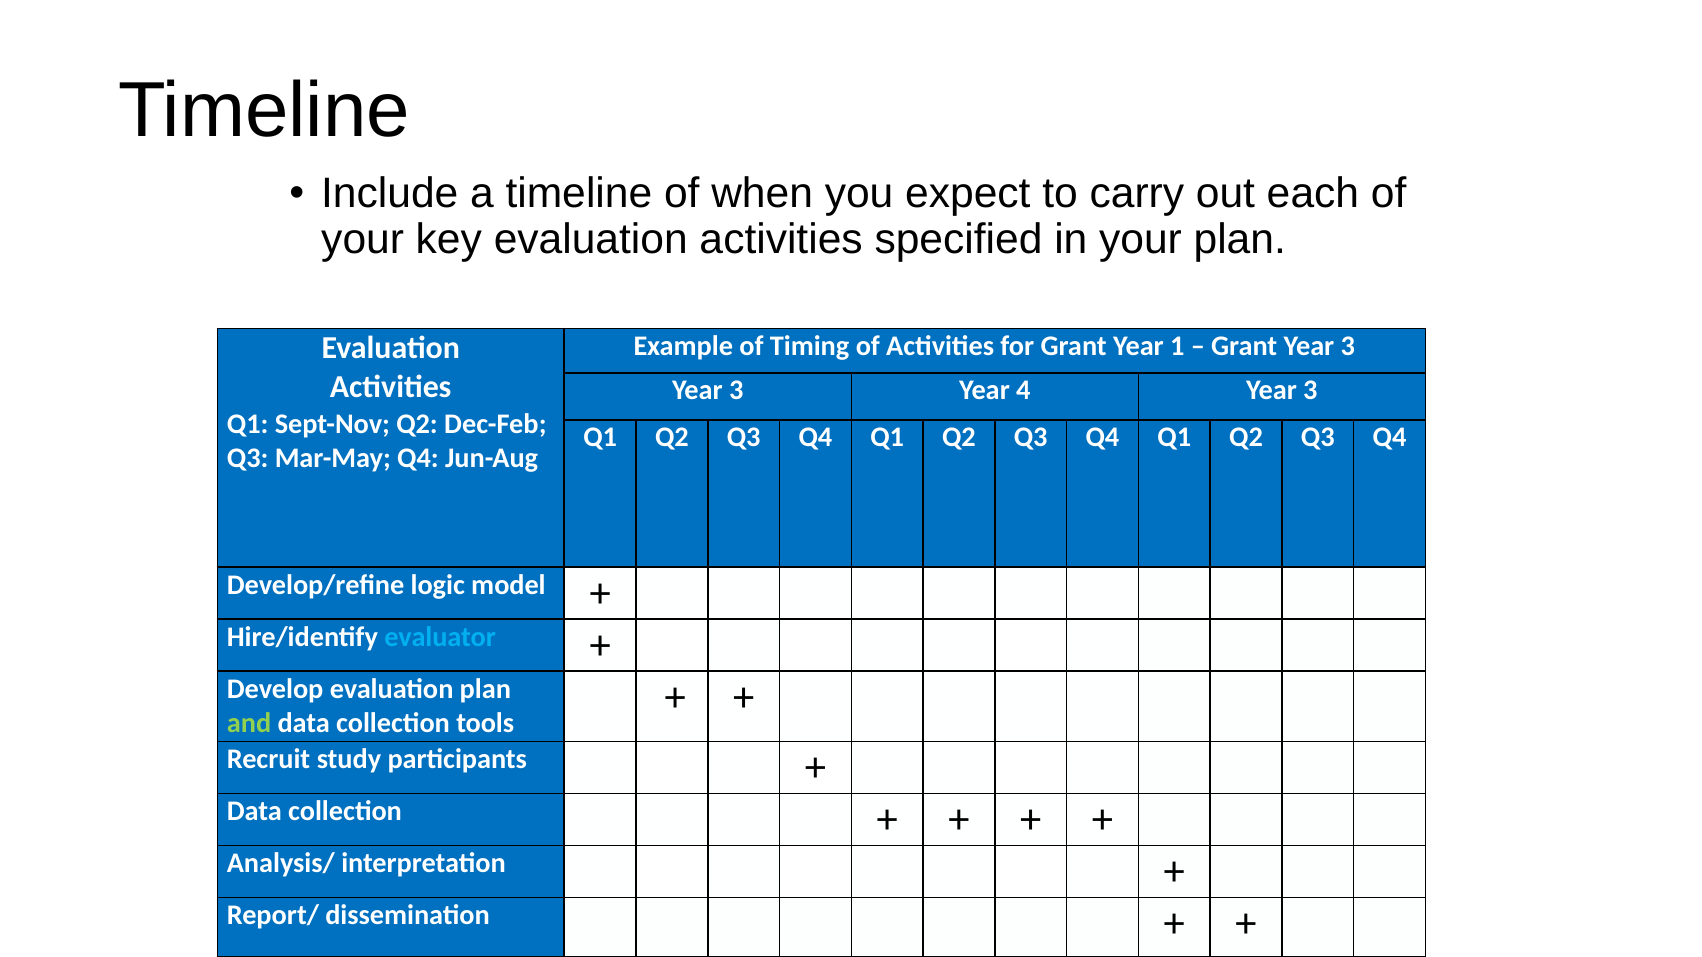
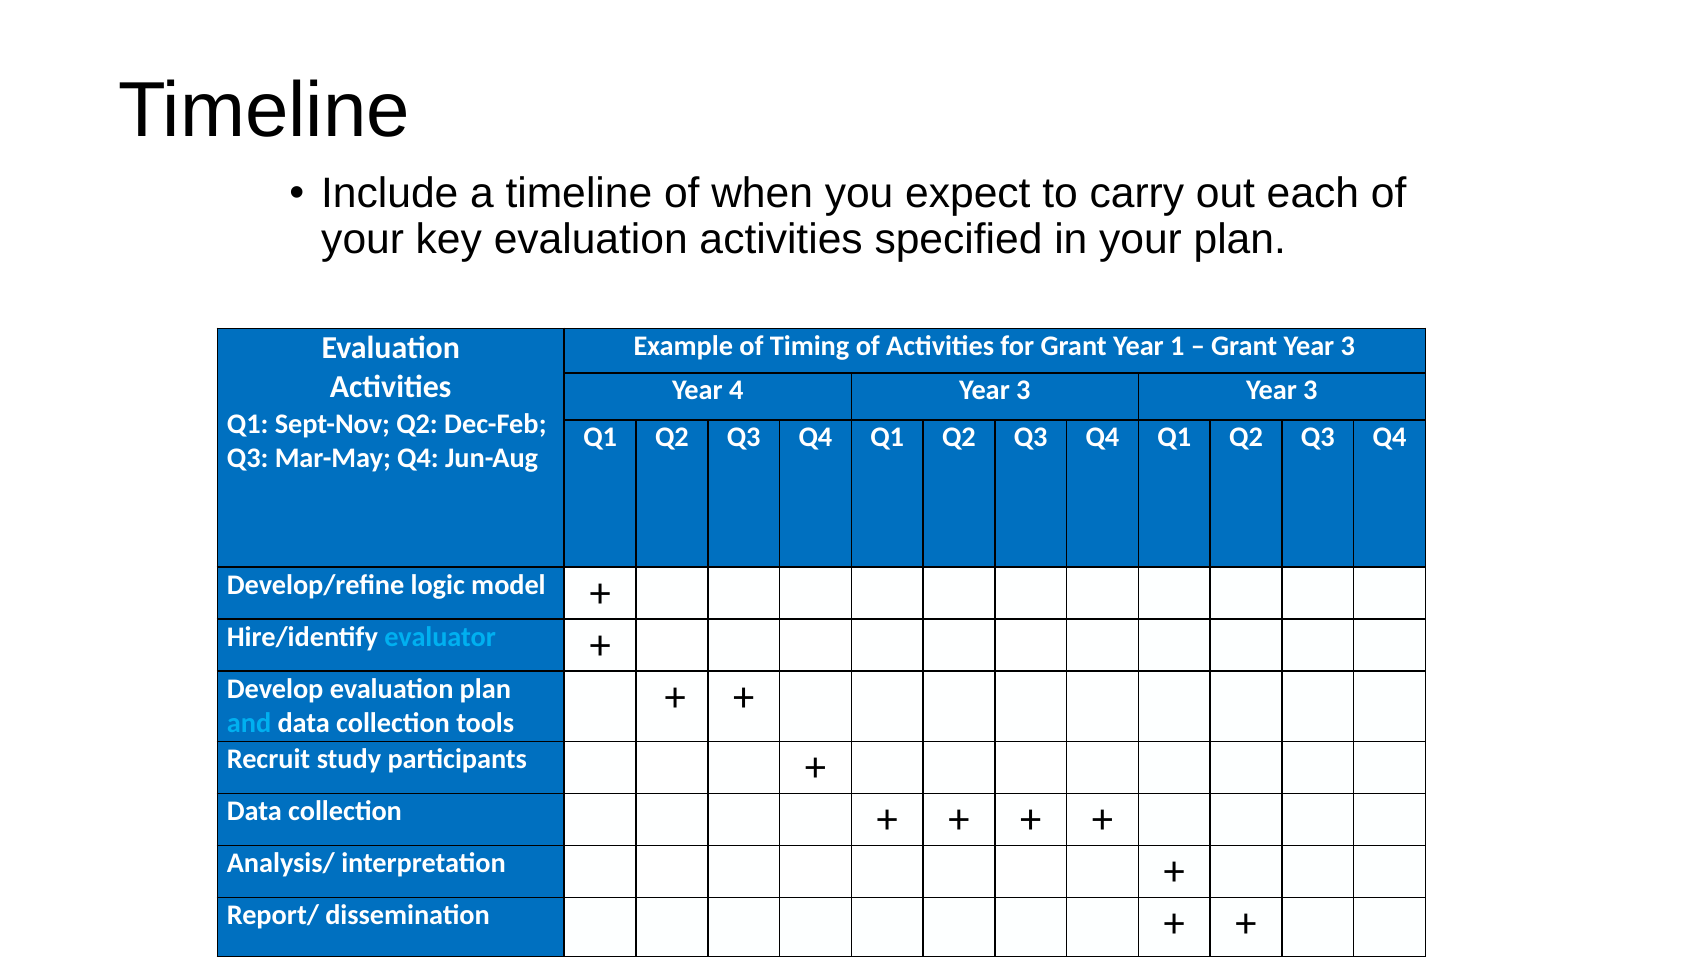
3: 3 -> 4 (736, 391)
4: 4 -> 3 (1023, 391)
and colour: light green -> light blue (249, 724)
